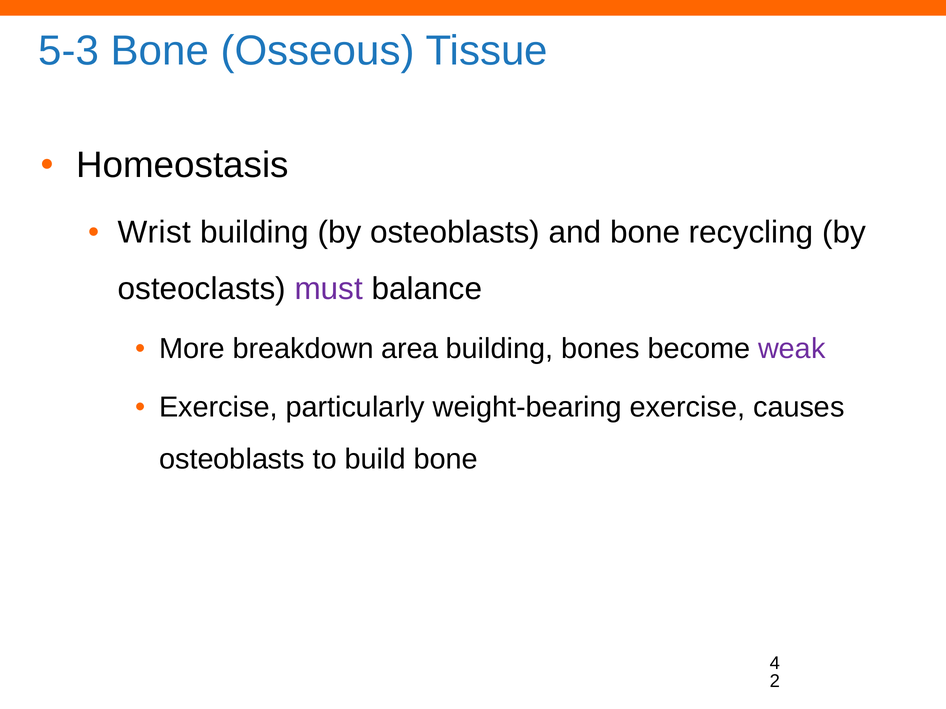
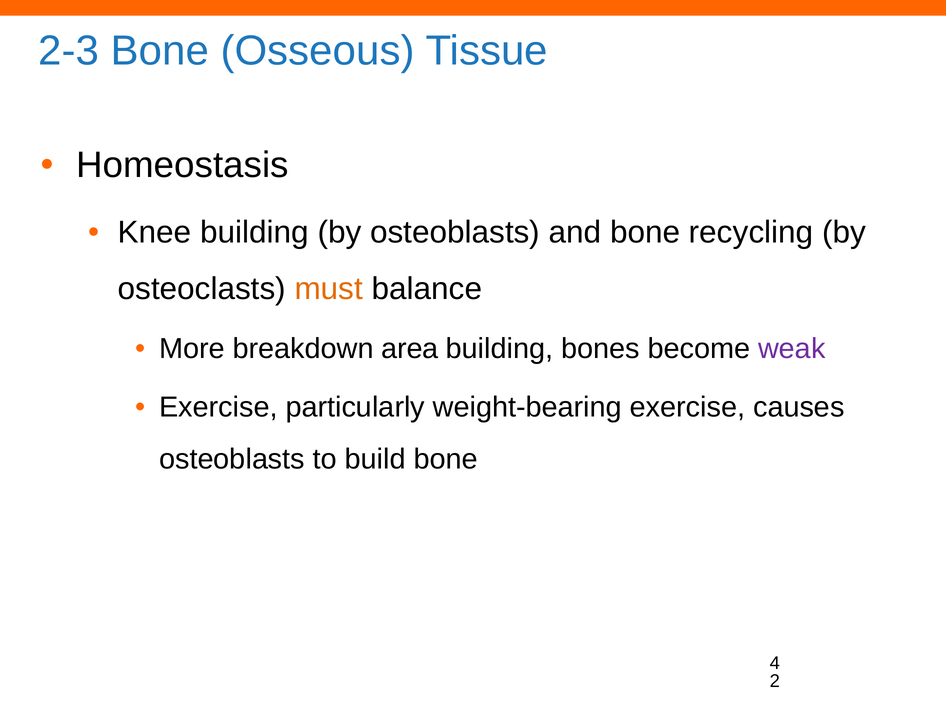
5-3: 5-3 -> 2-3 (69, 51)
Wrist: Wrist -> Knee (155, 232)
must colour: purple -> orange (329, 289)
